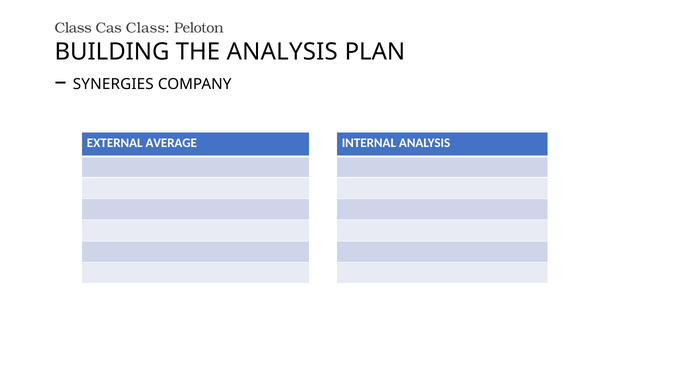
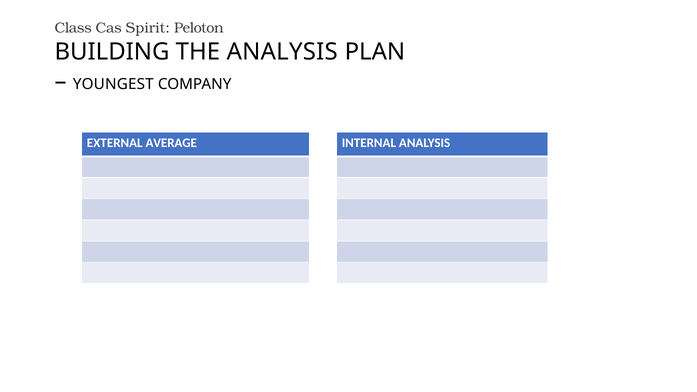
Cas Class: Class -> Spirit (148, 28)
SYNERGIES: SYNERGIES -> YOUNGEST (113, 84)
